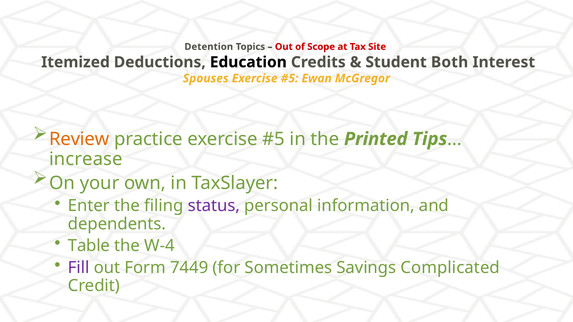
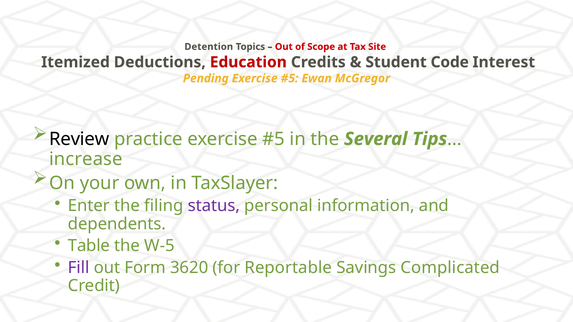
Education colour: black -> red (248, 62)
Both: Both -> Code (450, 62)
Spouses: Spouses -> Pending (206, 78)
Review colour: orange -> black (79, 139)
Printed: Printed -> Several (376, 139)
W-4: W-4 -> W-5 (159, 246)
7449: 7449 -> 3620 (189, 268)
Sometimes: Sometimes -> Reportable (288, 268)
